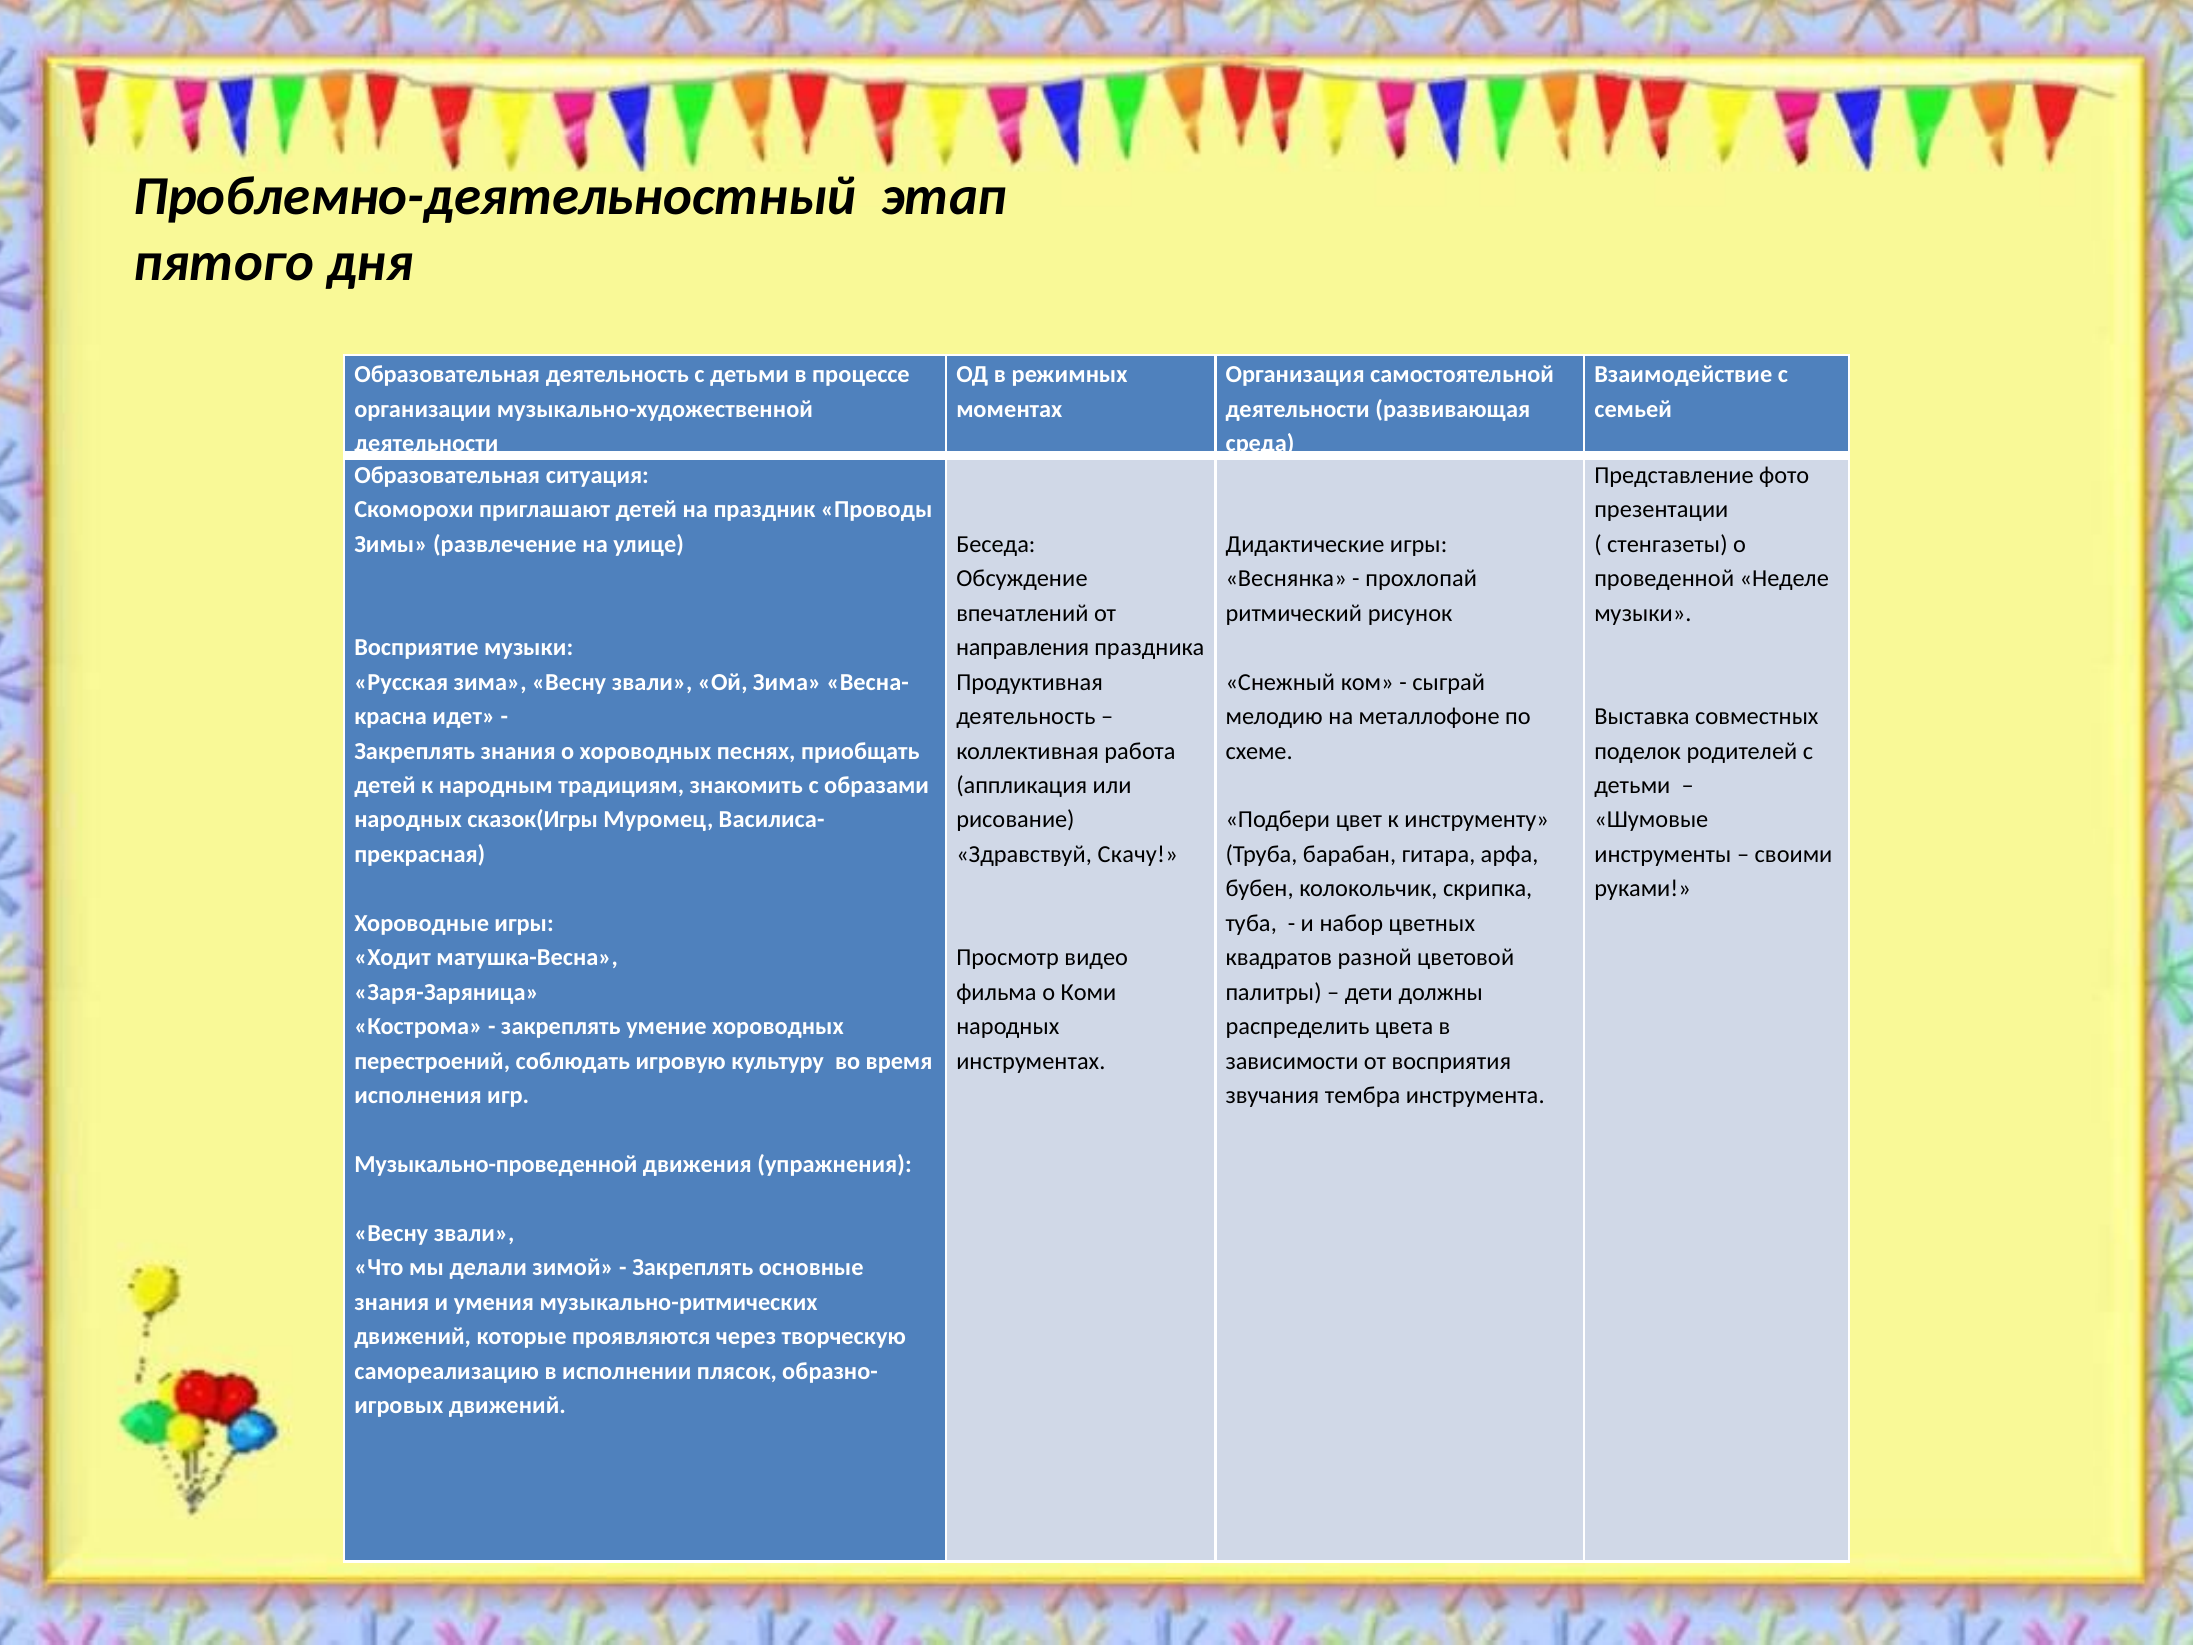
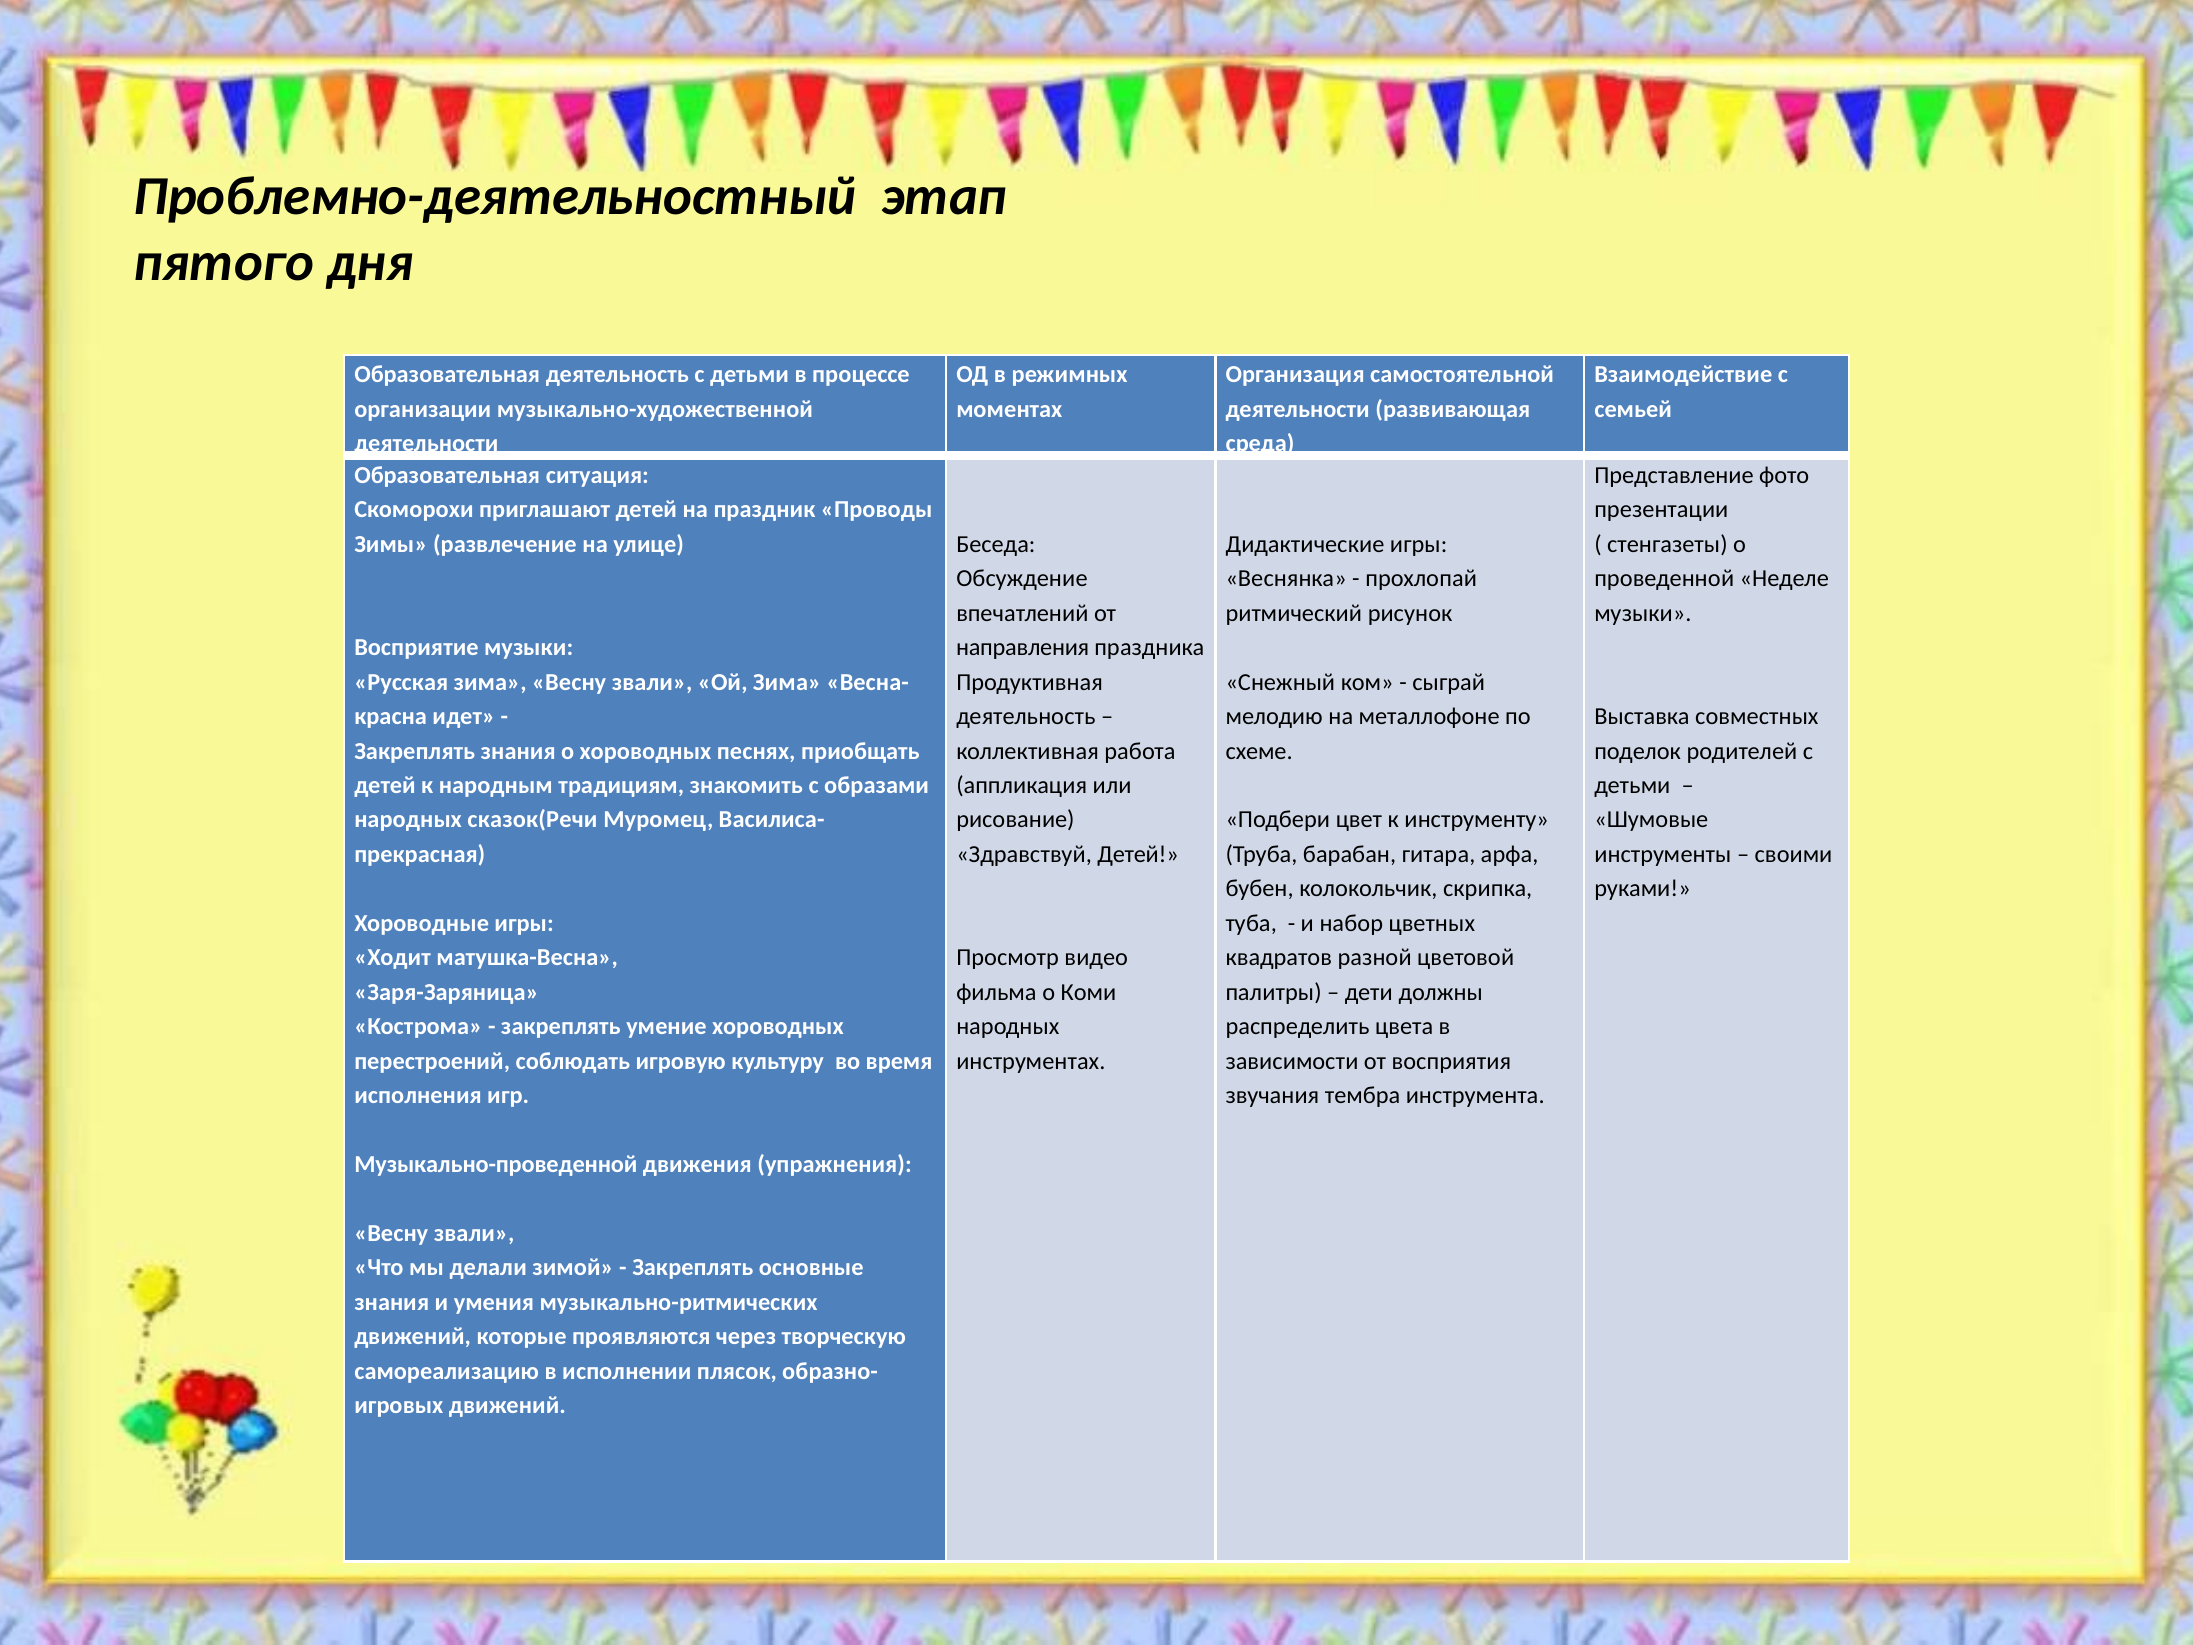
сказок(Игры: сказок(Игры -> сказок(Речи (532, 820)
Здравствуй Скачу: Скачу -> Детей (1138, 854)
